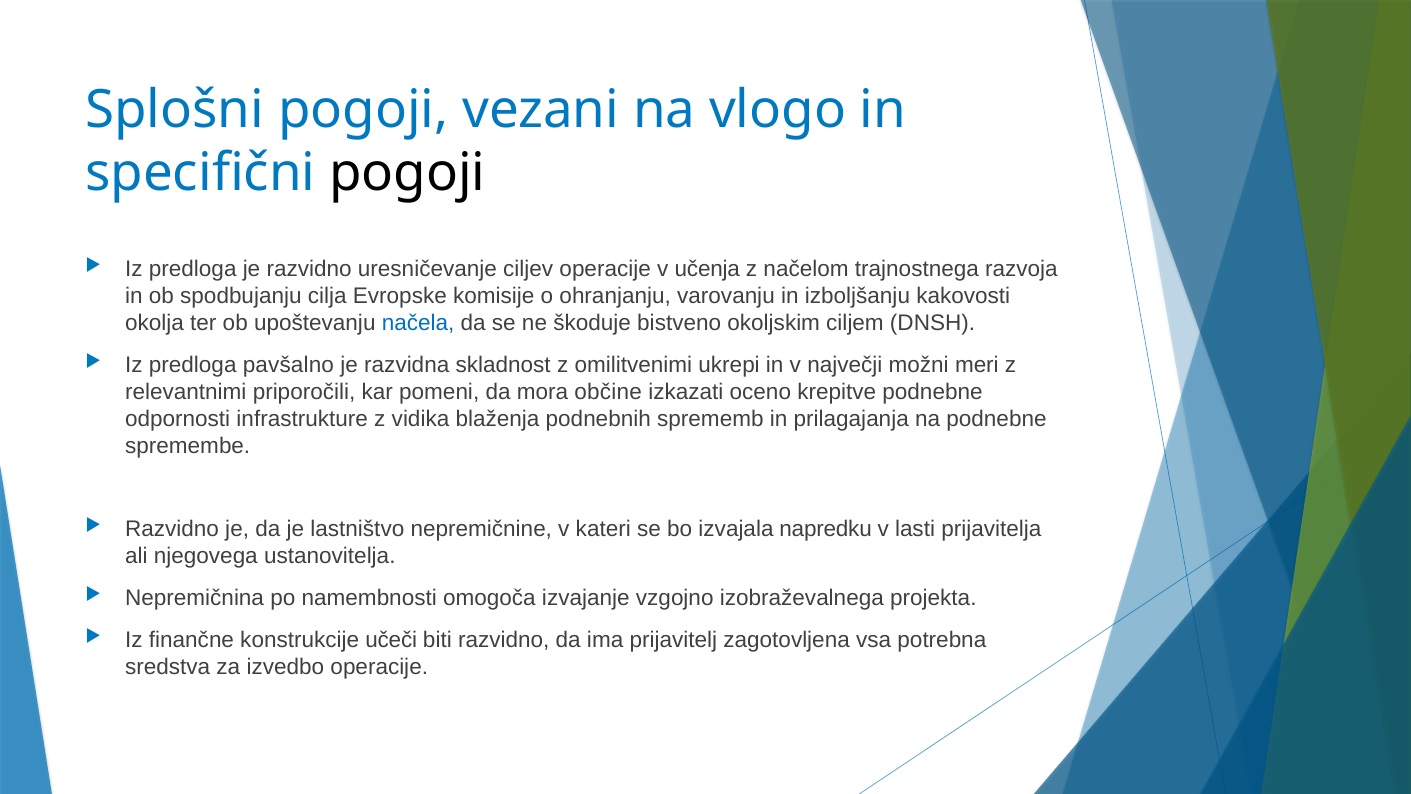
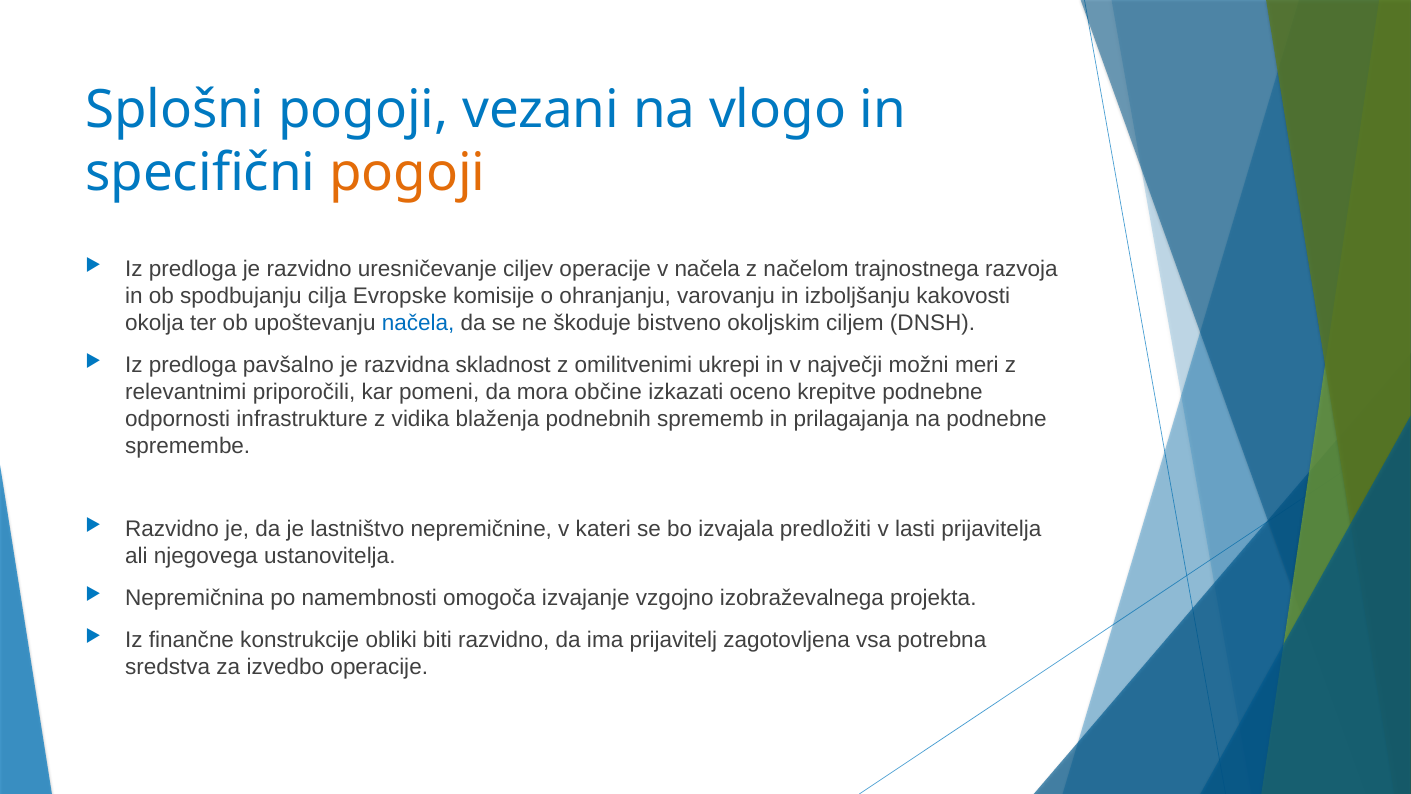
pogoji colour: black -> orange (407, 173)
v učenja: učenja -> načela (707, 269)
napredku: napredku -> predložiti (825, 529)
učeči: učeči -> obliki (391, 639)
